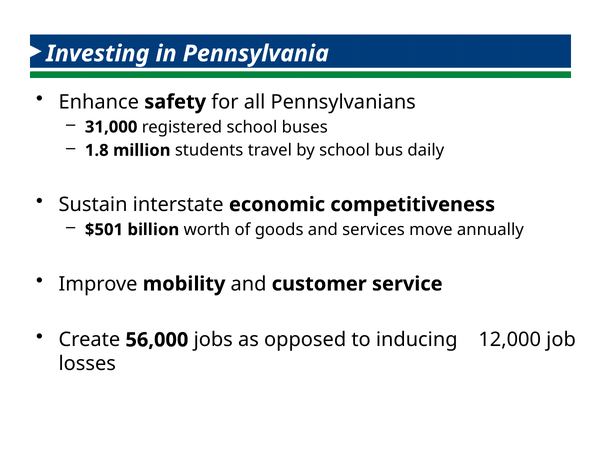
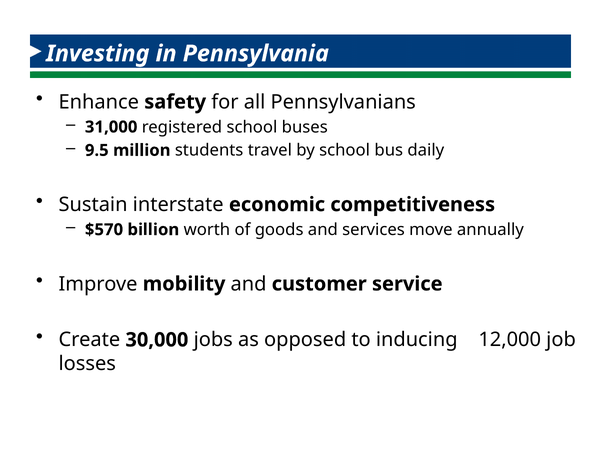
1.8: 1.8 -> 9.5 (97, 151)
$501: $501 -> $570 (104, 230)
56,000: 56,000 -> 30,000 (157, 340)
